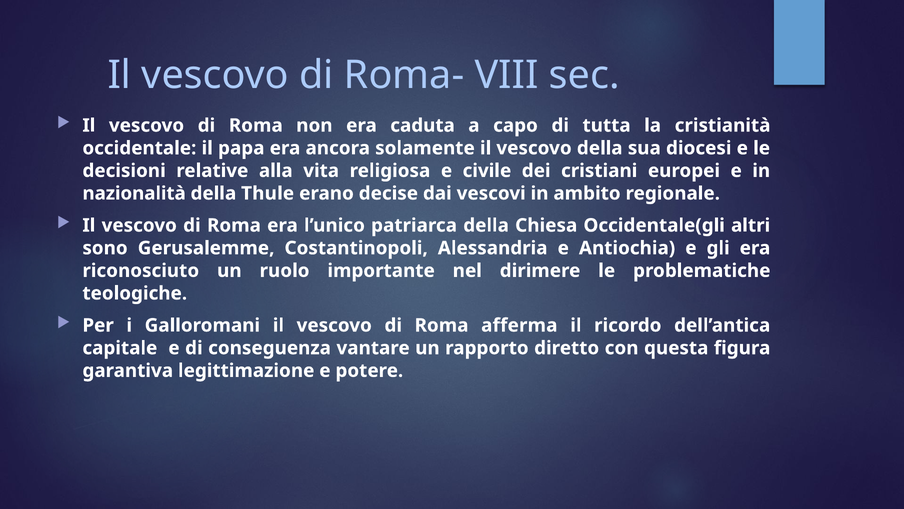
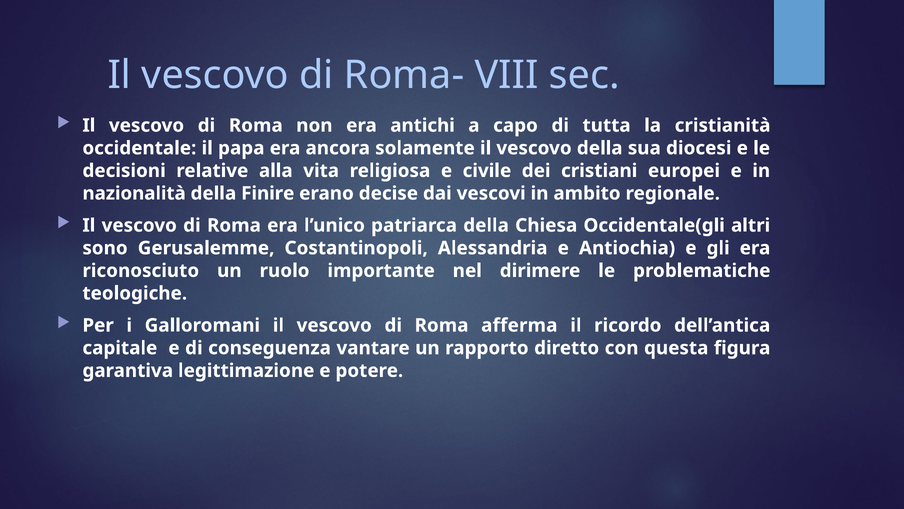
caduta: caduta -> antichi (423, 125)
Thule: Thule -> Finire (268, 193)
